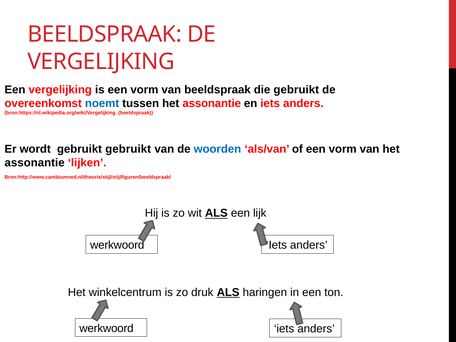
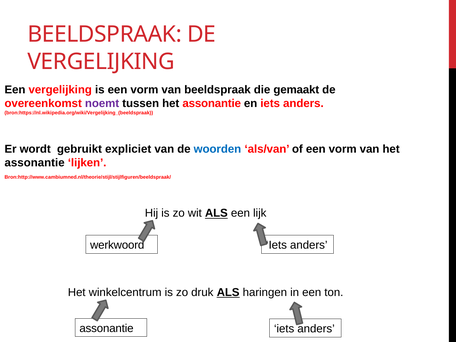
die gebruikt: gebruikt -> gemaakt (296, 90)
noemt colour: blue -> purple (102, 103)
gebruikt gebruikt: gebruikt -> expliciet (128, 149)
werkwoord: werkwoord -> assonantie (106, 328)
